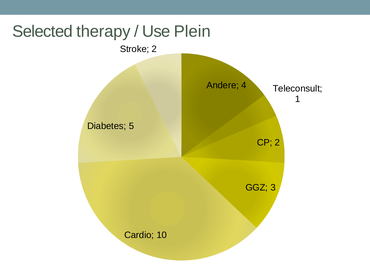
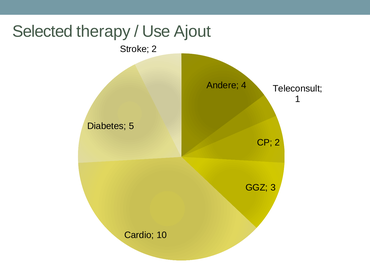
Plein: Plein -> Ajout (192, 31)
